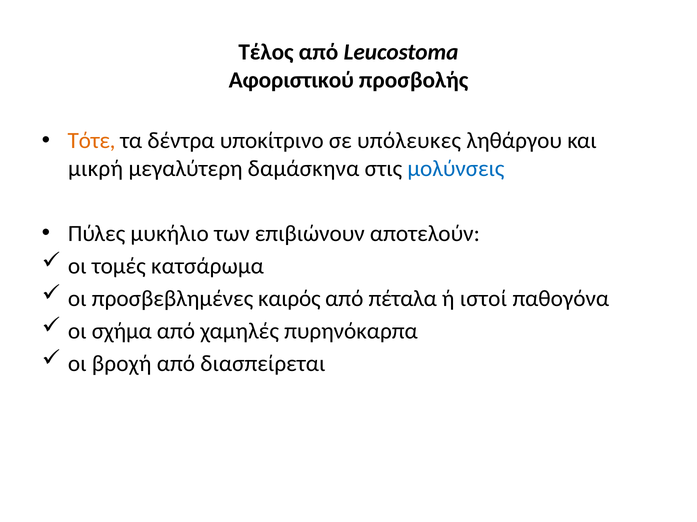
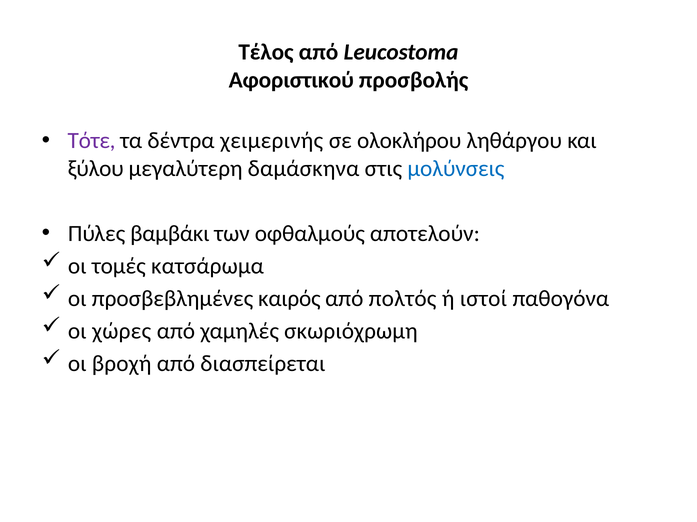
Τότε colour: orange -> purple (92, 141)
υποκίτρινο: υποκίτρινο -> χειμερινής (272, 141)
υπόλευκες: υπόλευκες -> ολοκλήρου (409, 141)
μικρή: μικρή -> ξύλου (96, 169)
μυκήλιο: μυκήλιο -> βαμβάκι (170, 234)
επιβιώνουν: επιβιώνουν -> οφθαλμούς (310, 234)
πέταλα: πέταλα -> πολτός (403, 299)
σχήμα: σχήμα -> χώρες (122, 332)
πυρηνόκαρπα: πυρηνόκαρπα -> σκωριόχρωμη (351, 332)
